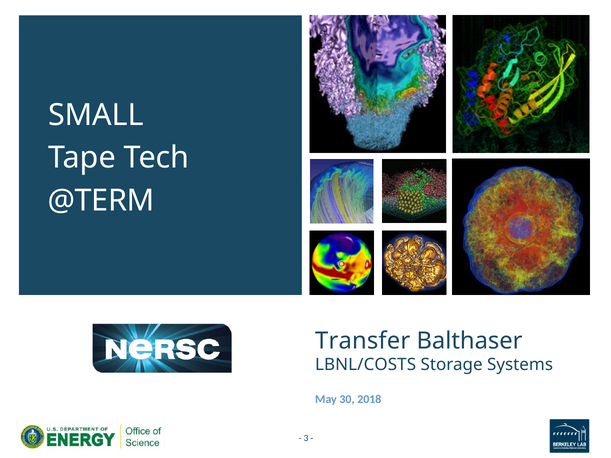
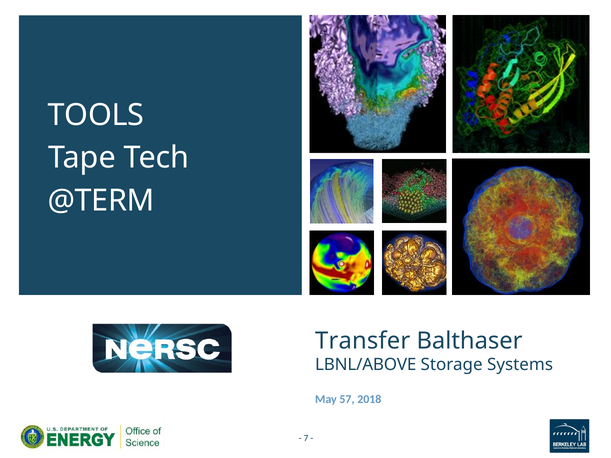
SMALL: SMALL -> TOOLS (96, 115)
LBNL/COSTS: LBNL/COSTS -> LBNL/ABOVE (366, 365)
30: 30 -> 57 (347, 399)
3: 3 -> 7 (306, 438)
